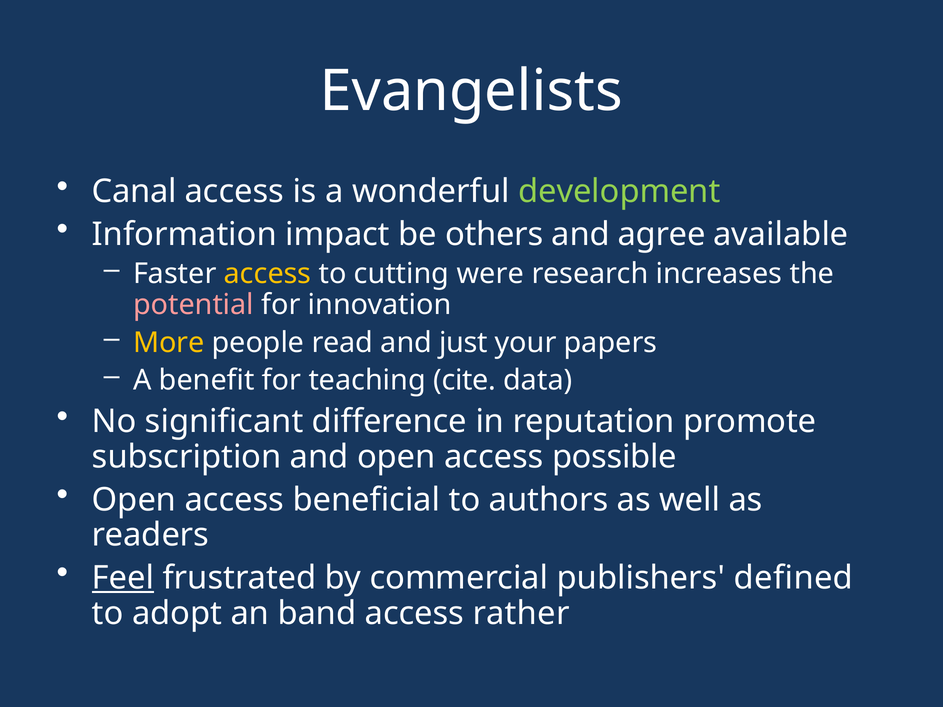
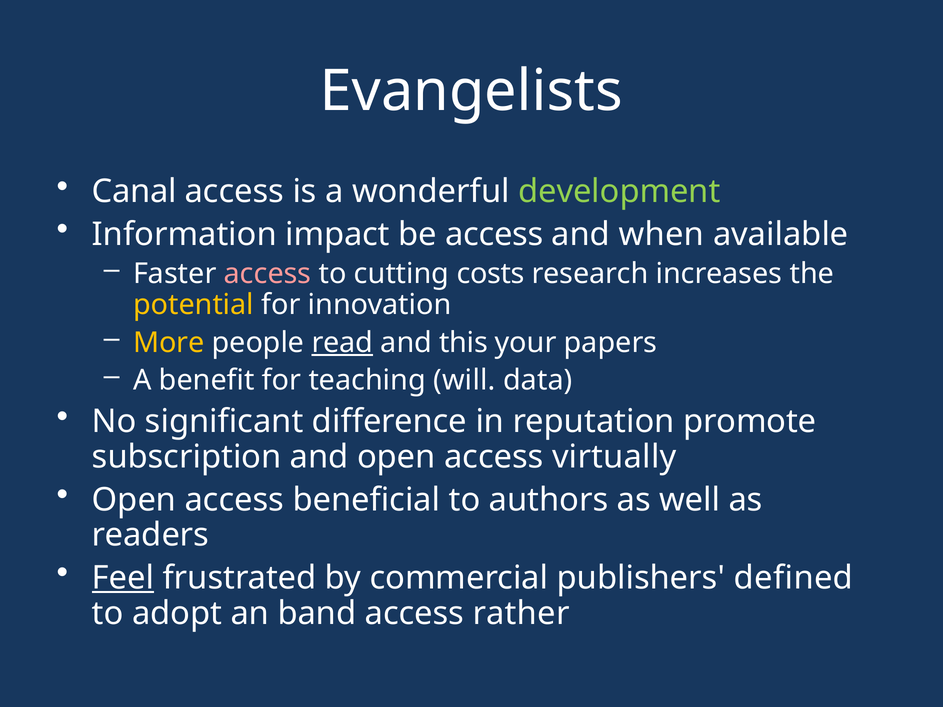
be others: others -> access (494, 235)
agree: agree -> when (661, 235)
access colour: yellow -> pink (268, 274)
were: were -> costs (491, 274)
potential colour: pink -> yellow (194, 305)
read underline: none -> present (342, 343)
just: just -> this (464, 343)
cite: cite -> will (464, 380)
possible: possible -> virtually (614, 457)
